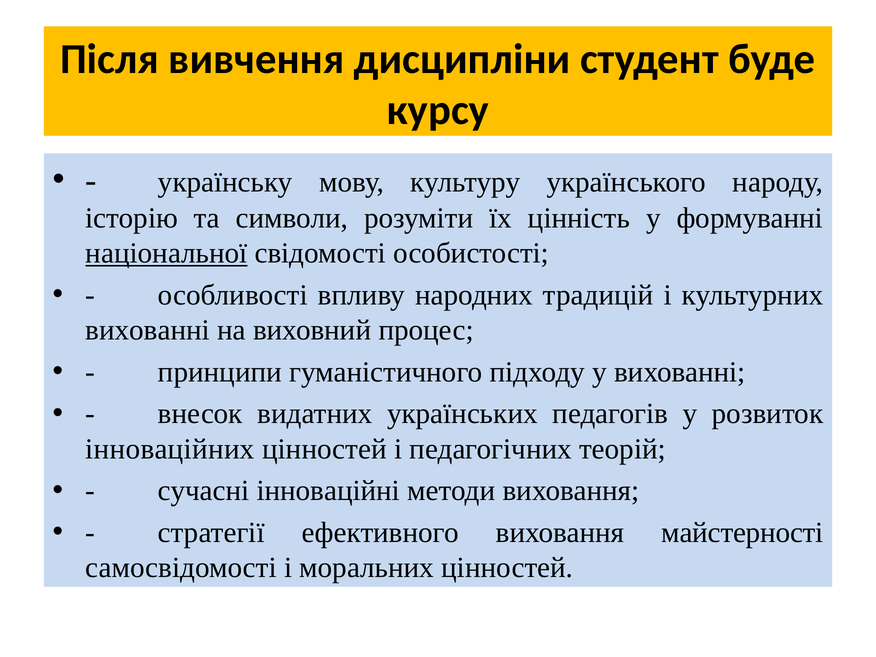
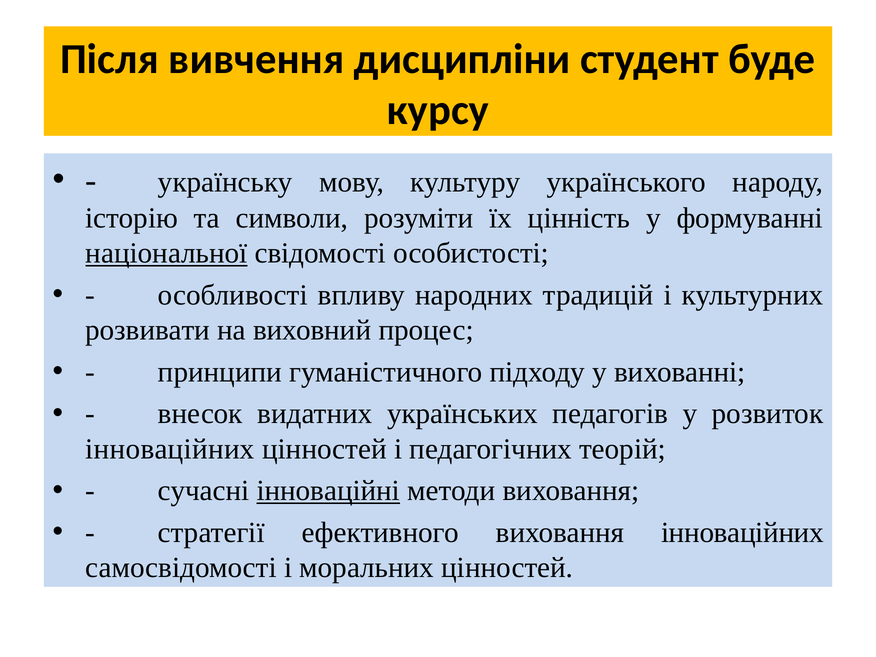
вихованні: вихованні -> розвивати (148, 330)
інноваційні underline: none -> present (328, 491)
виховання майстерності: майстерності -> інноваційних (742, 533)
